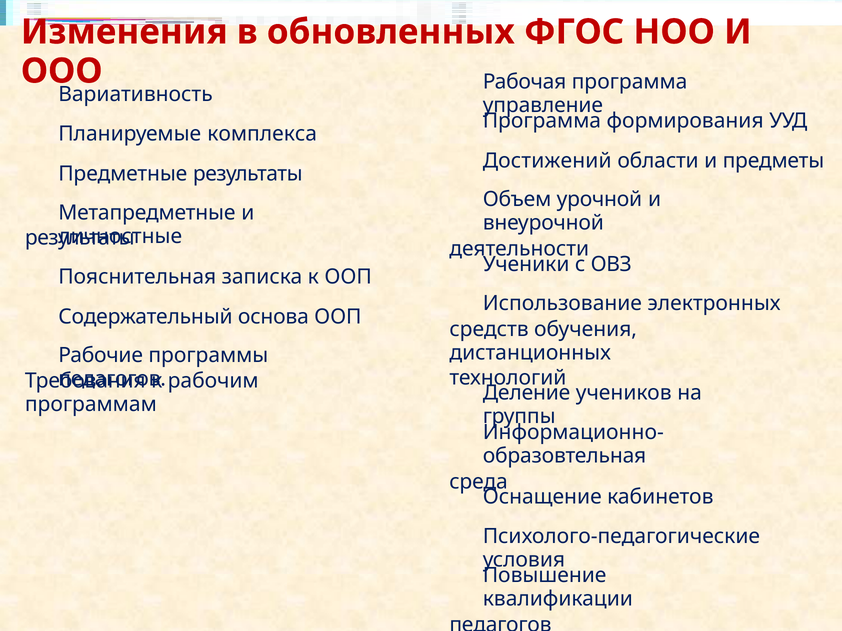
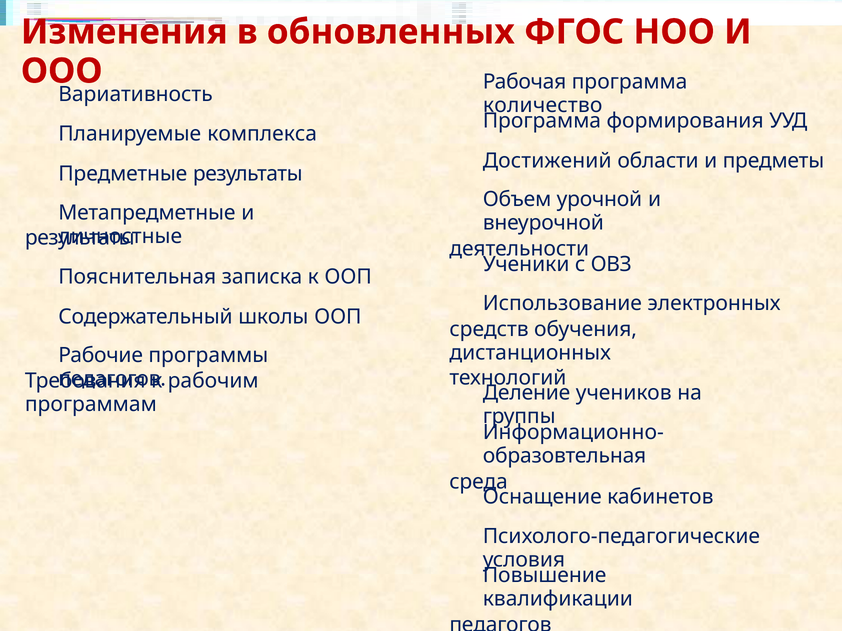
управление: управление -> количество (543, 105)
основа: основа -> школы (273, 317)
